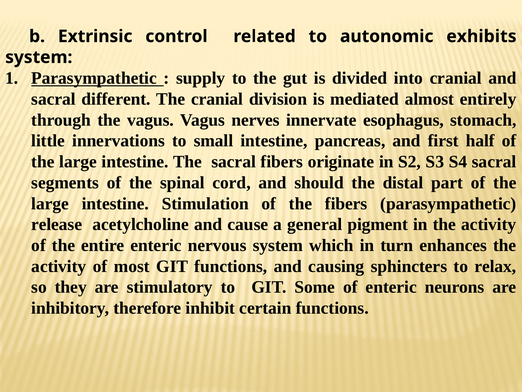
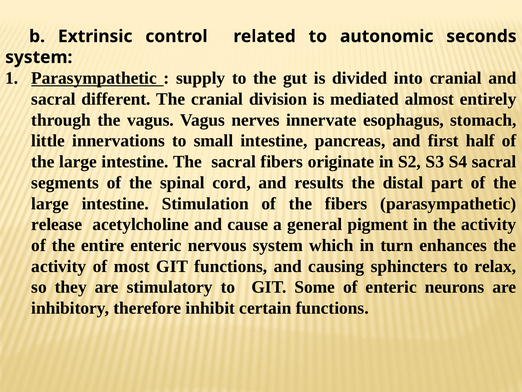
exhibits: exhibits -> seconds (481, 36)
should: should -> results (319, 182)
